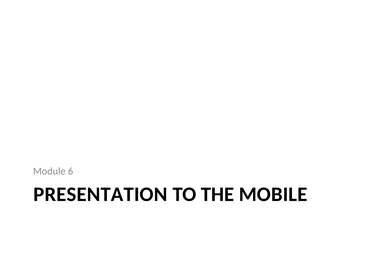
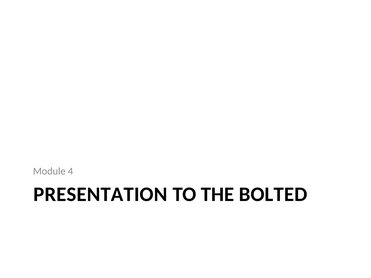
6: 6 -> 4 (71, 171)
MOBILE: MOBILE -> BOLTED (273, 194)
